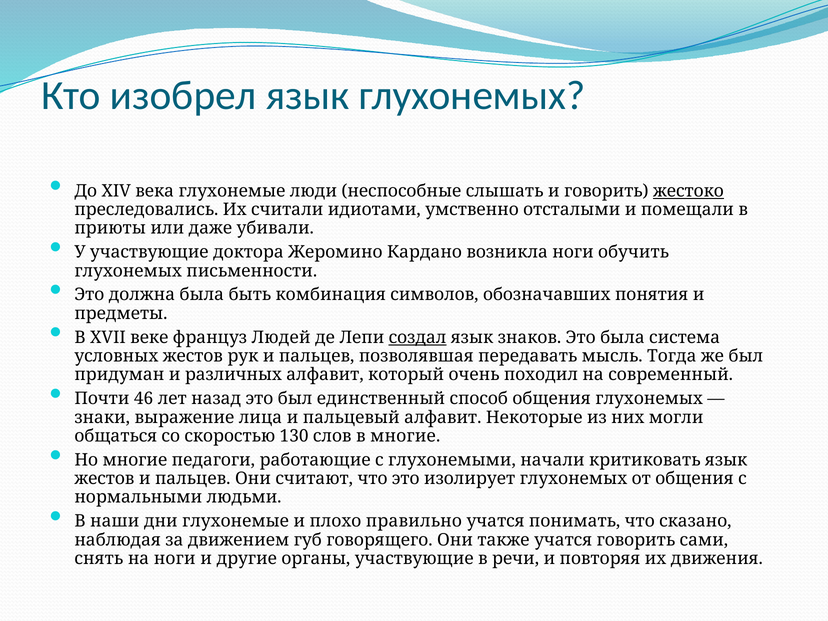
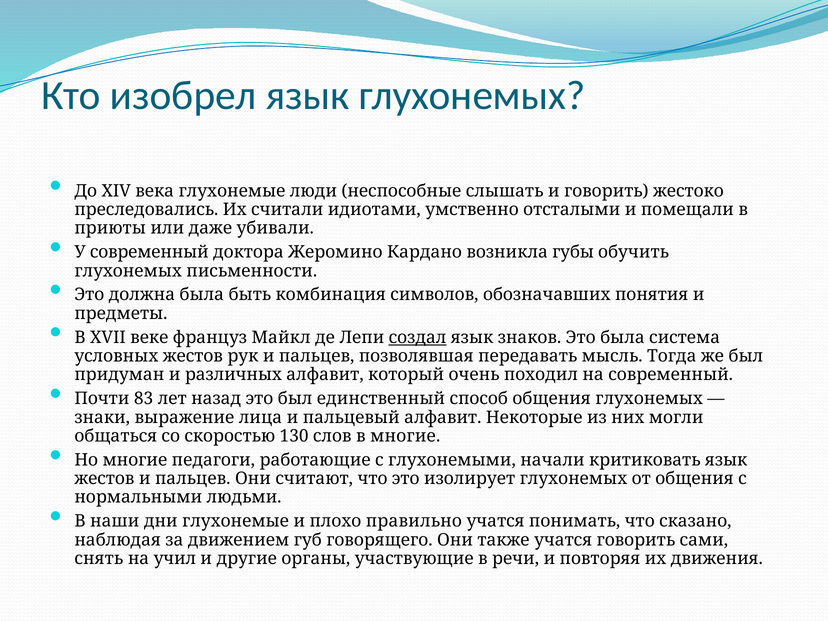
жестоко underline: present -> none (688, 191)
У участвующие: участвующие -> современный (149, 252)
возникла ноги: ноги -> губы (573, 252)
Людей: Людей -> Майкл (281, 337)
46: 46 -> 83 (144, 399)
на ноги: ноги -> учил (175, 559)
